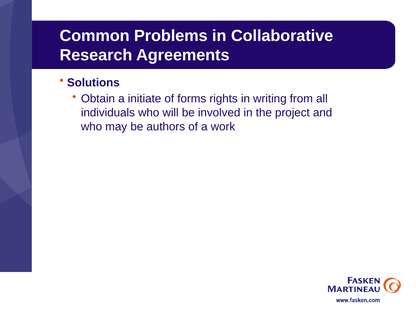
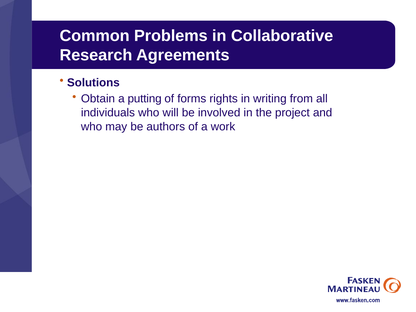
initiate: initiate -> putting (145, 99)
